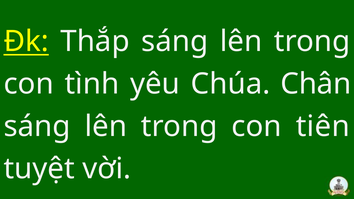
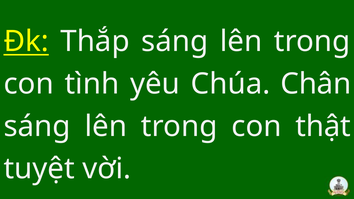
tiên: tiên -> thật (323, 126)
